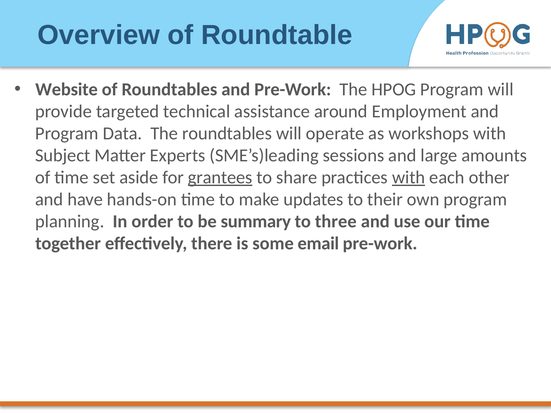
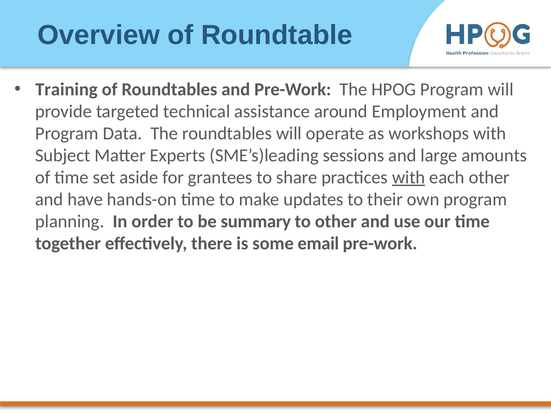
Website: Website -> Training (66, 89)
grantees underline: present -> none (220, 178)
to three: three -> other (336, 222)
